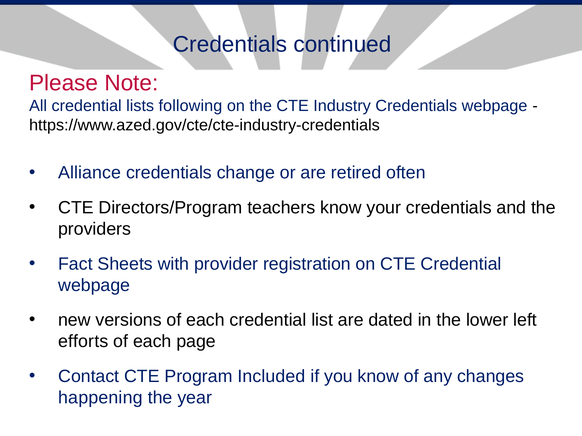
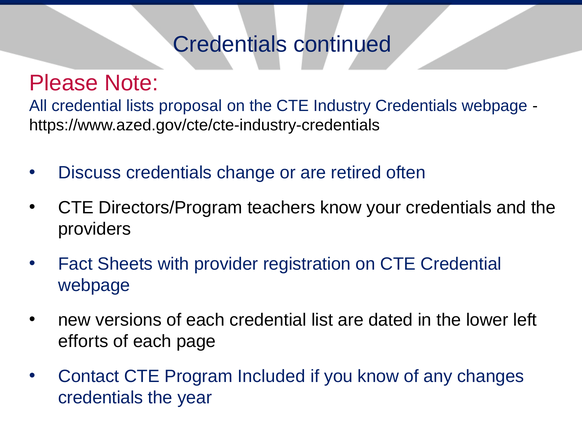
following: following -> proposal (190, 106)
Alliance: Alliance -> Discuss (90, 173)
happening: happening -> credentials (101, 398)
